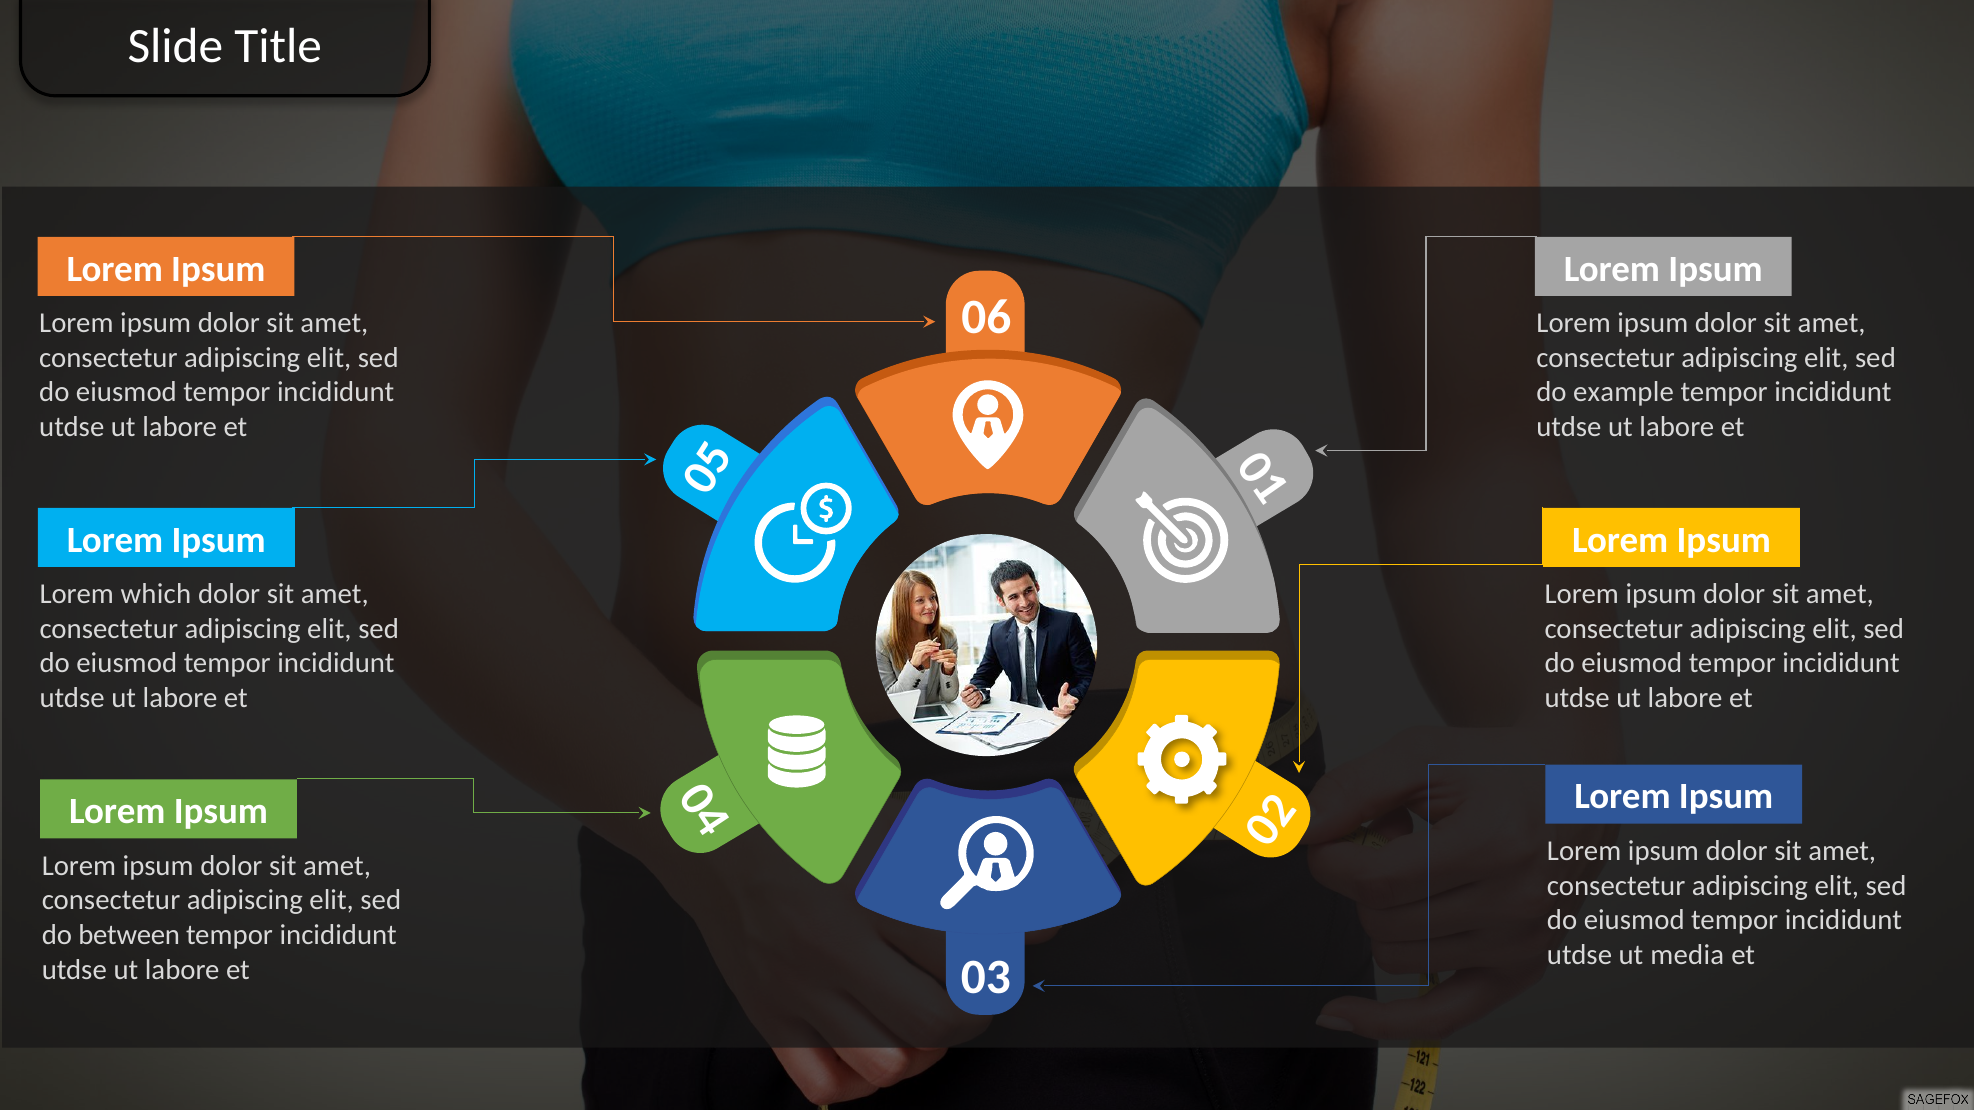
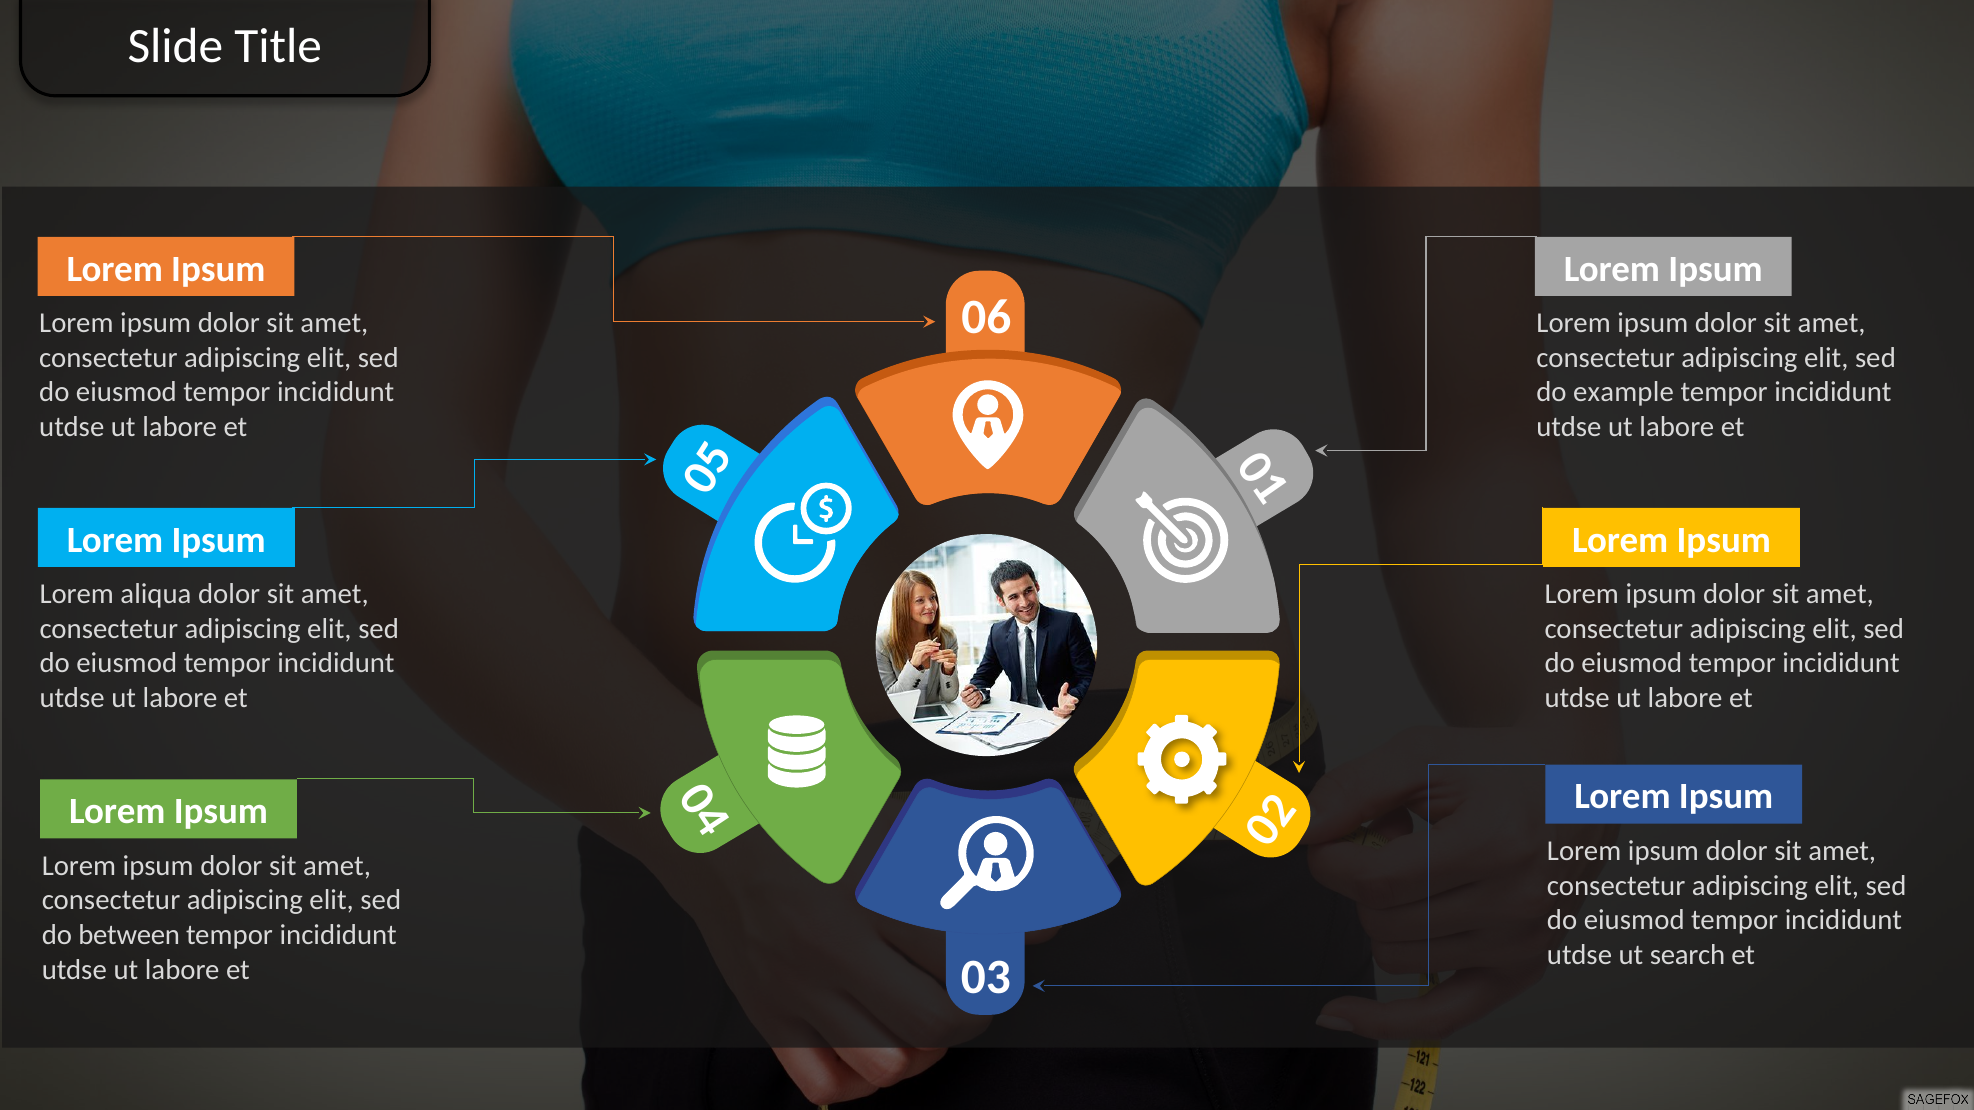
which: which -> aliqua (156, 595)
media: media -> search (1688, 955)
